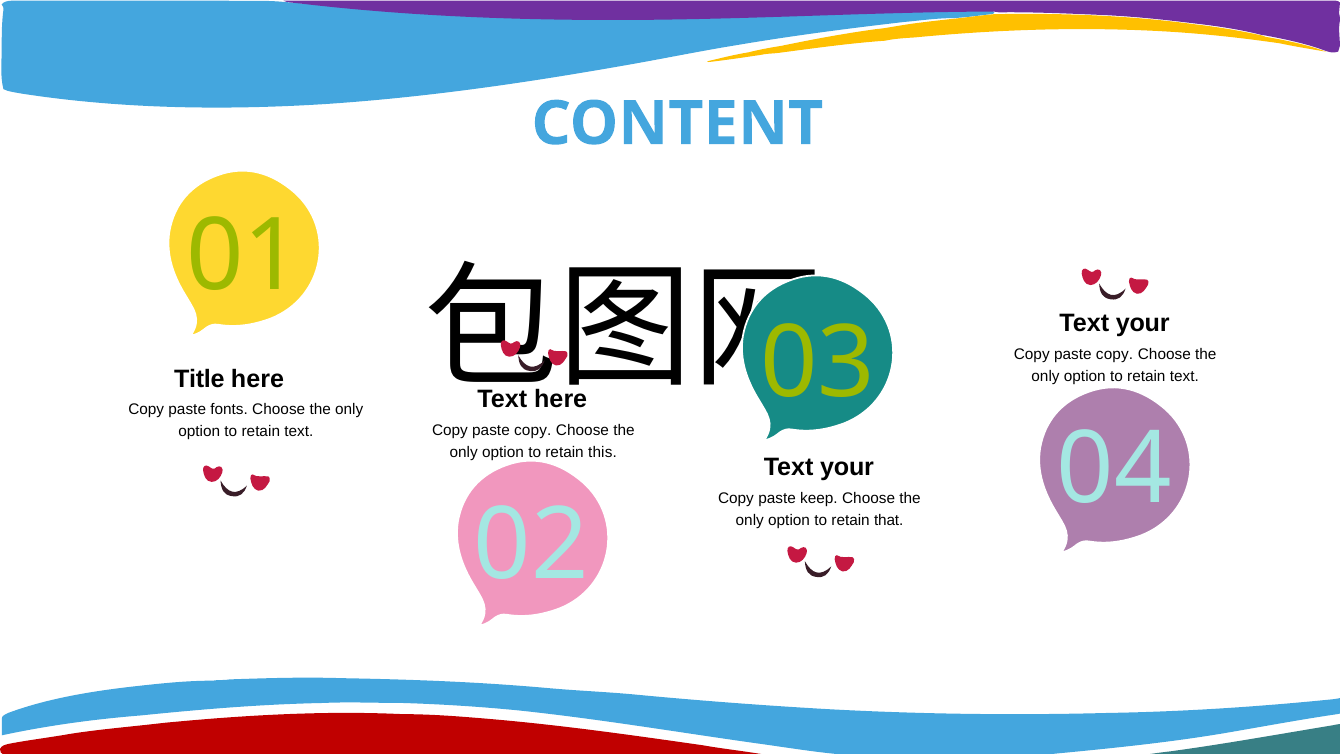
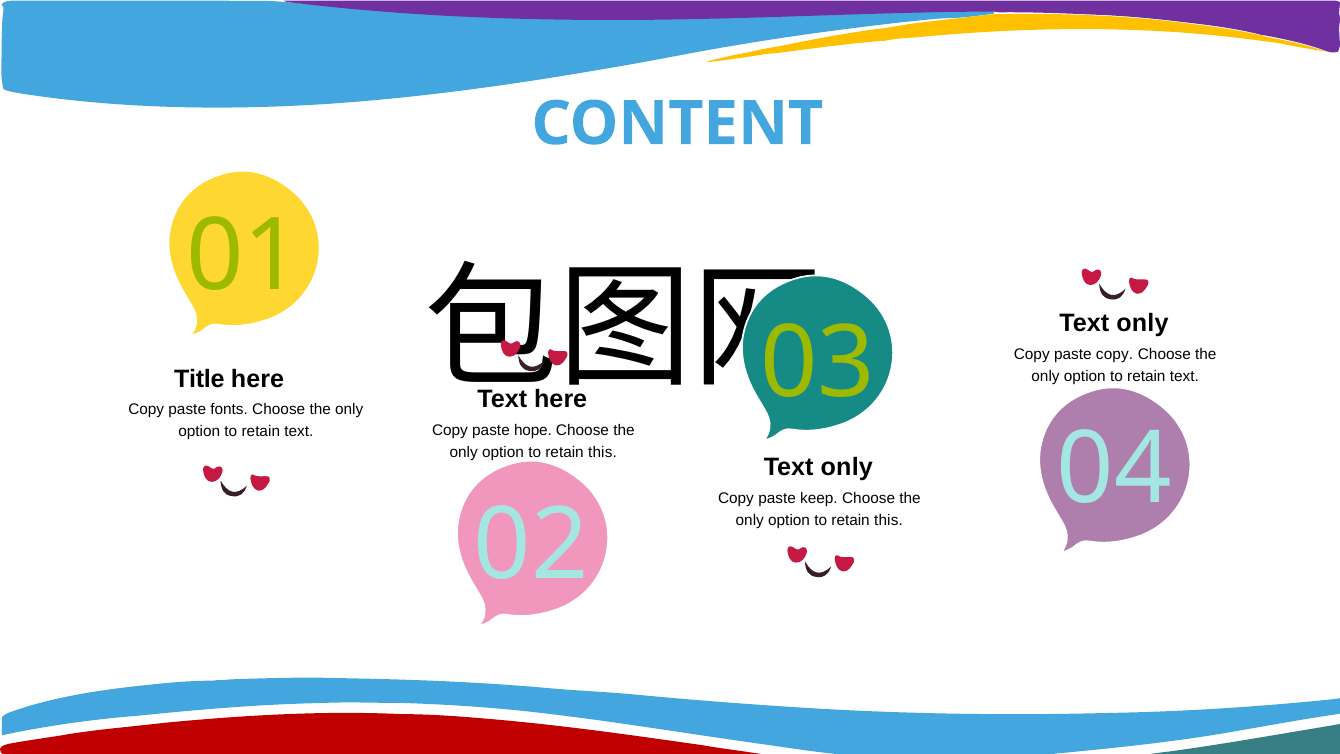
your: your -> only (1143, 323)
copy: copy -> hope (533, 430)
your: your -> only (847, 467)
that: that -> this (889, 521)
